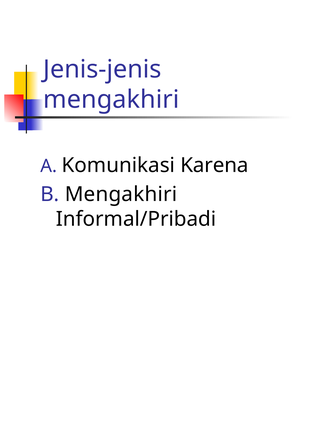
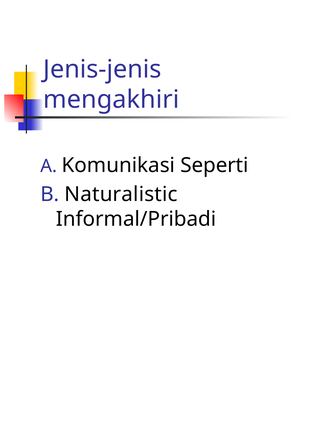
Karena: Karena -> Seperti (214, 165)
B Mengakhiri: Mengakhiri -> Naturalistic (121, 194)
